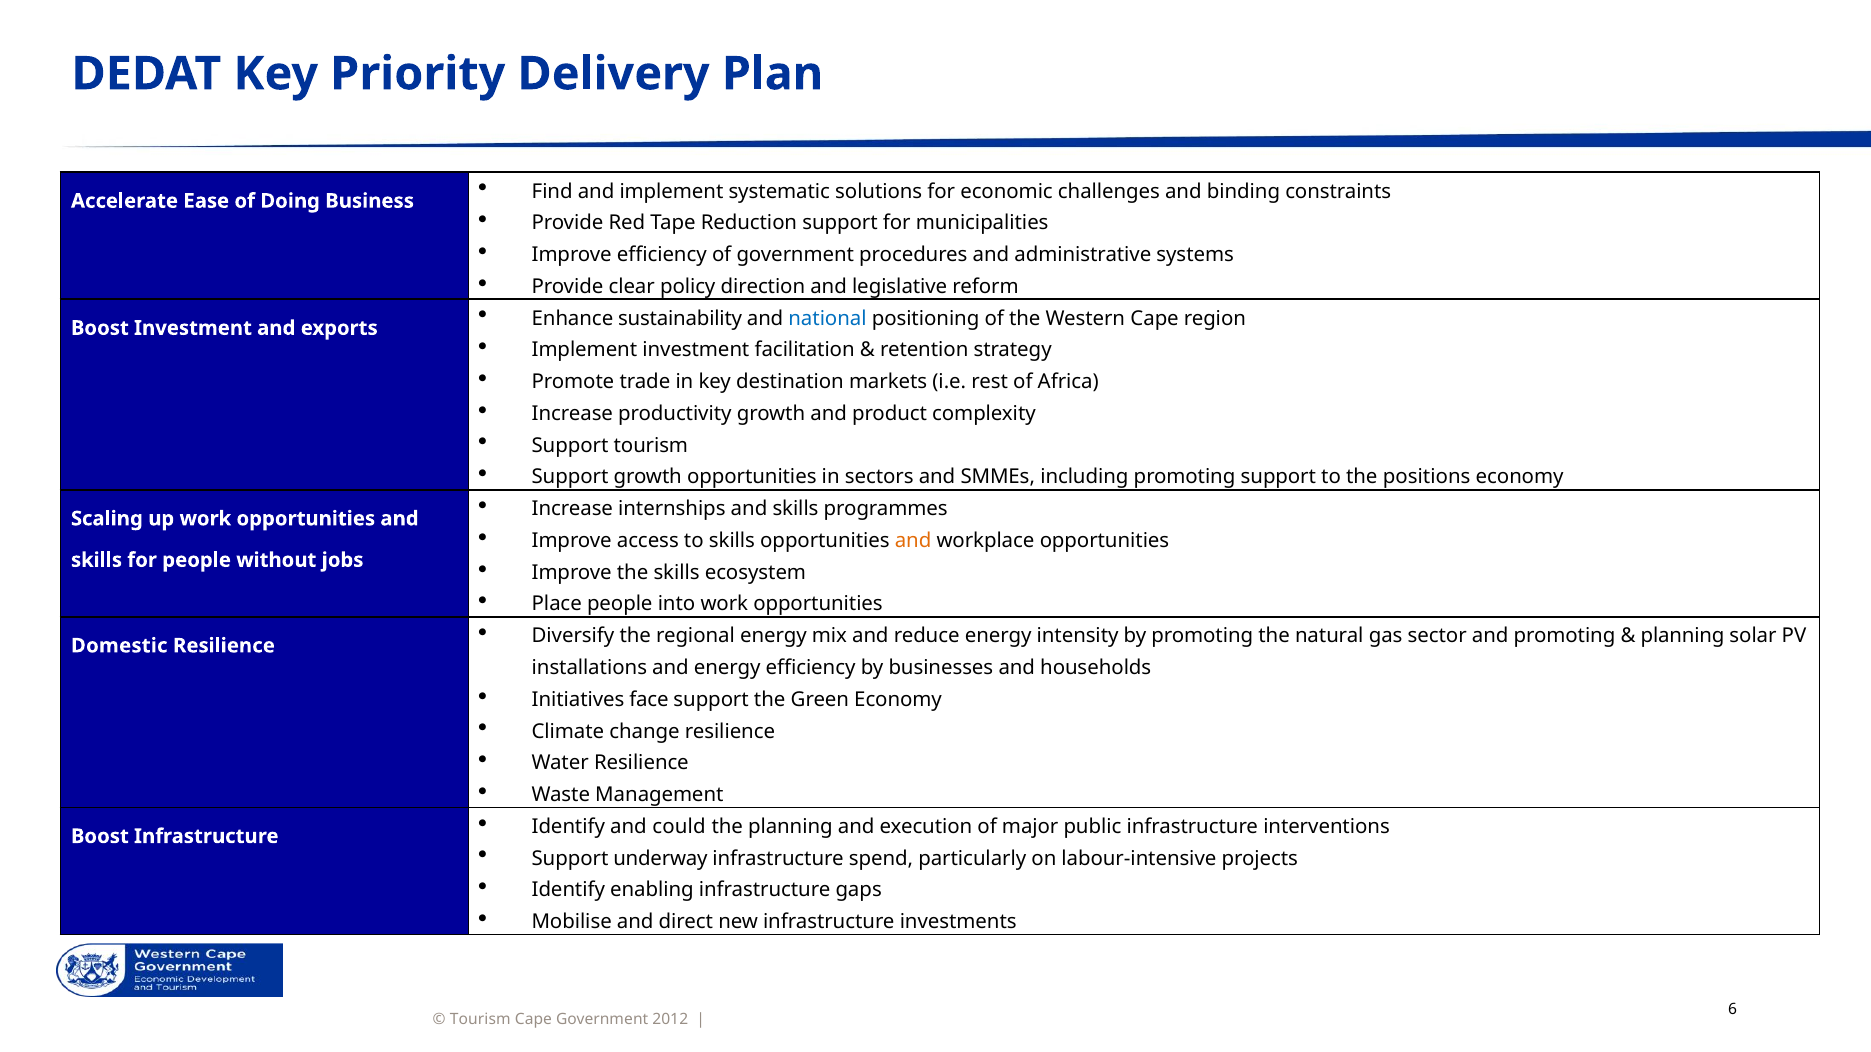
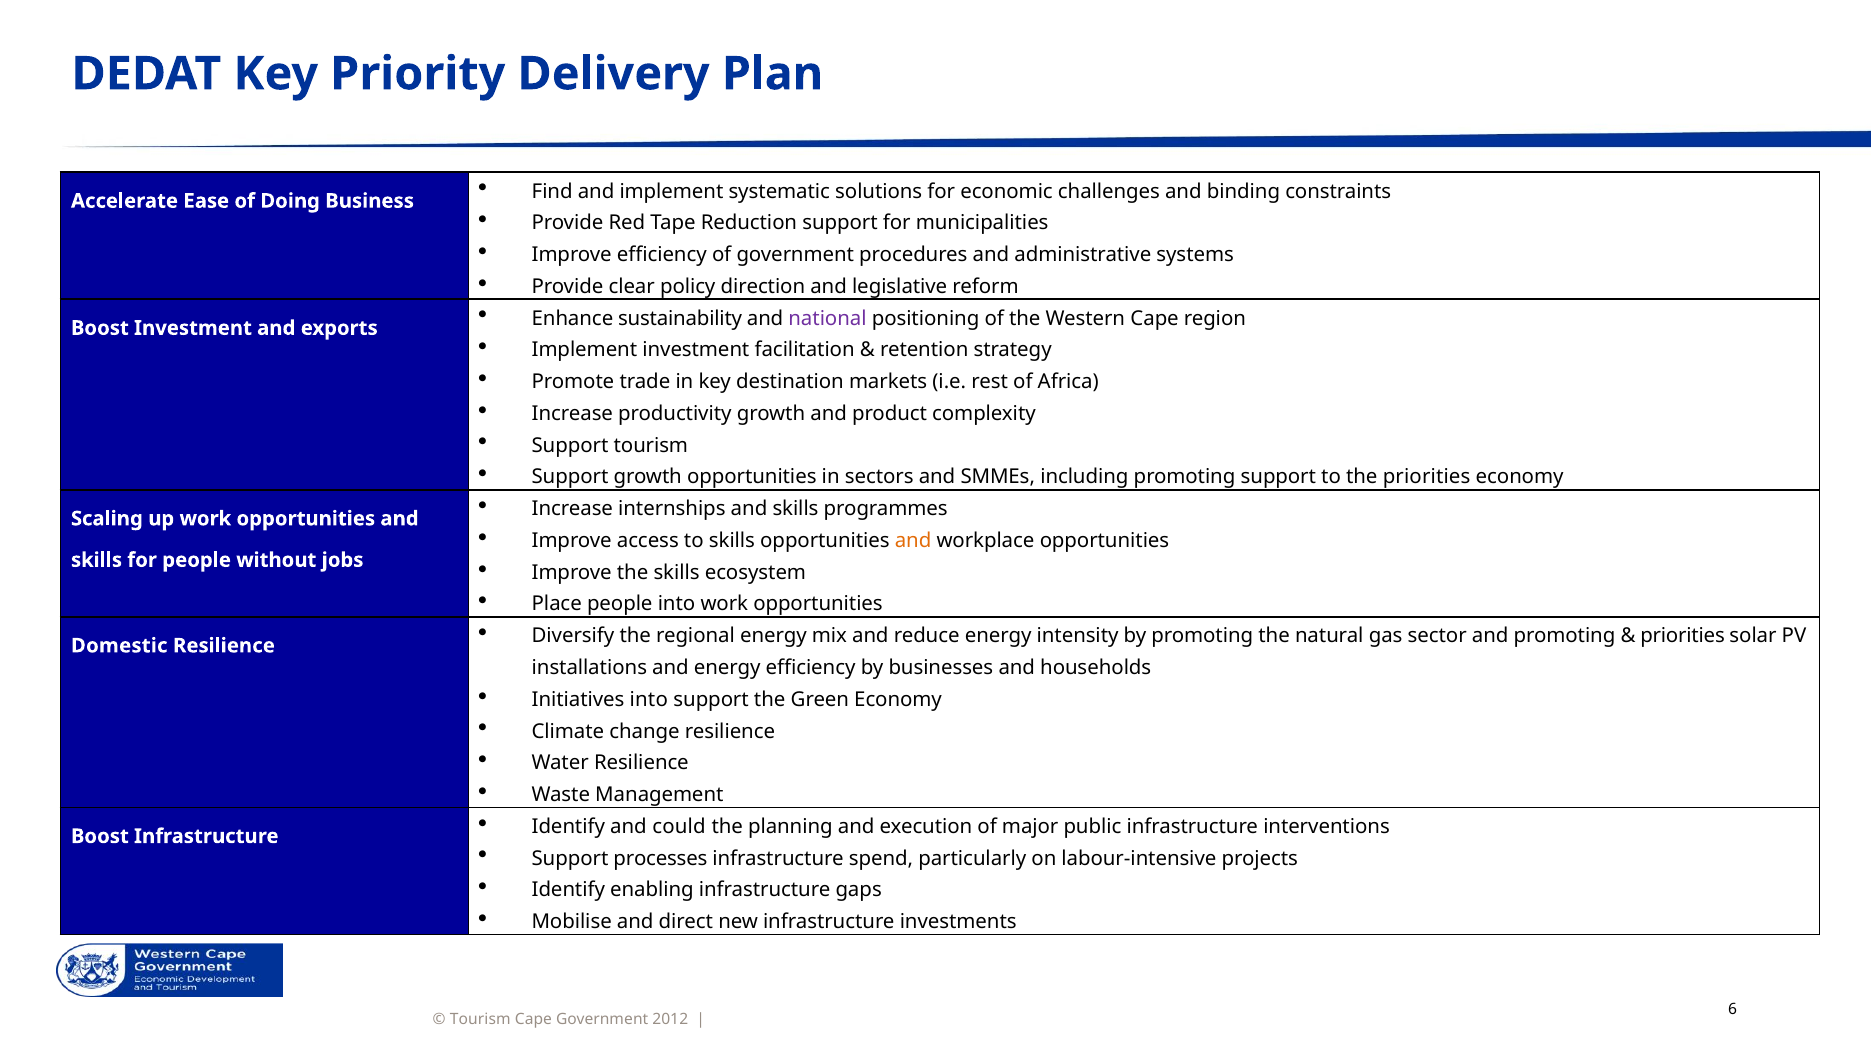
national colour: blue -> purple (828, 319)
the positions: positions -> priorities (1427, 477)
planning: planning -> priorities (1683, 636)
Initiatives face: face -> into (649, 700)
underway: underway -> processes (660, 859)
